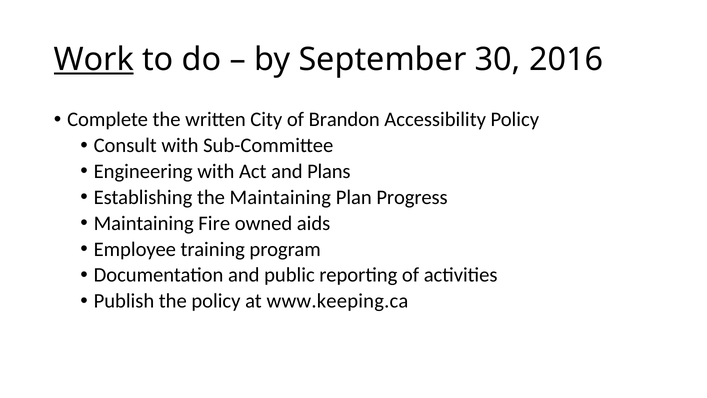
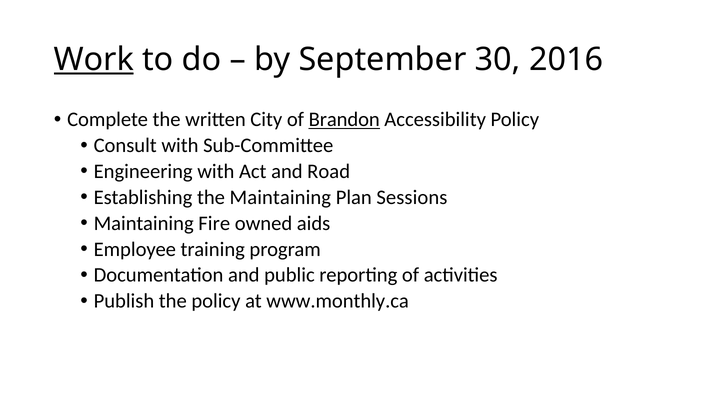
Brandon underline: none -> present (344, 119)
Plans: Plans -> Road (329, 171)
Progress: Progress -> Sessions (412, 197)
www.keeping.ca: www.keeping.ca -> www.monthly.ca (338, 301)
